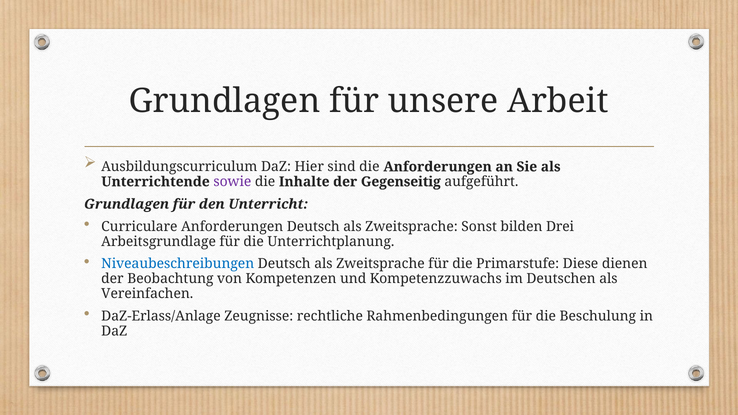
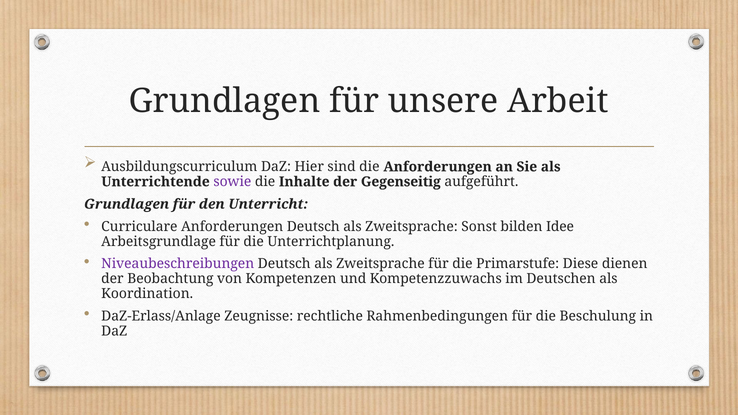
Drei: Drei -> Idee (560, 227)
Niveaubeschreibungen colour: blue -> purple (178, 264)
Vereinfachen: Vereinfachen -> Koordination (147, 294)
